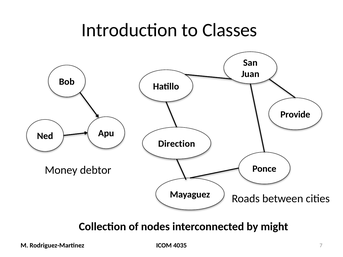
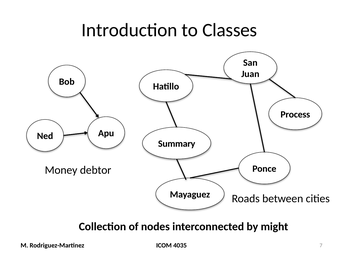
Provide: Provide -> Process (295, 114)
Direction: Direction -> Summary (177, 144)
